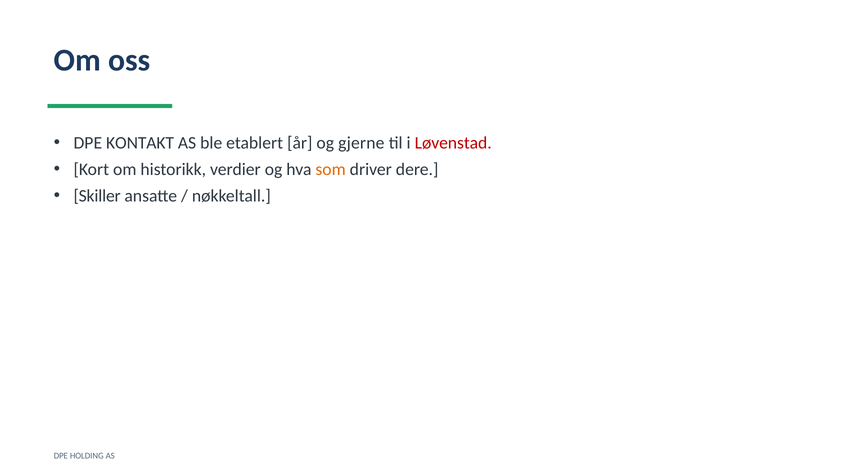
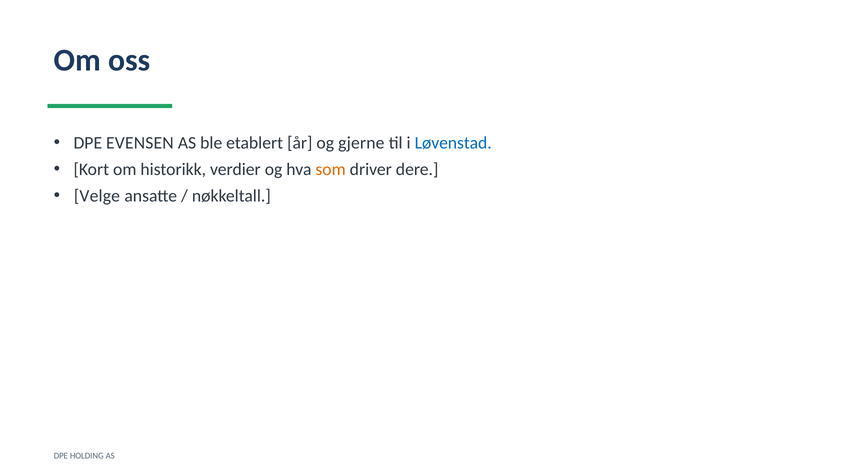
KONTAKT: KONTAKT -> EVENSEN (140, 143)
Løvenstad colour: red -> blue (453, 143)
Skiller: Skiller -> Velge (97, 196)
